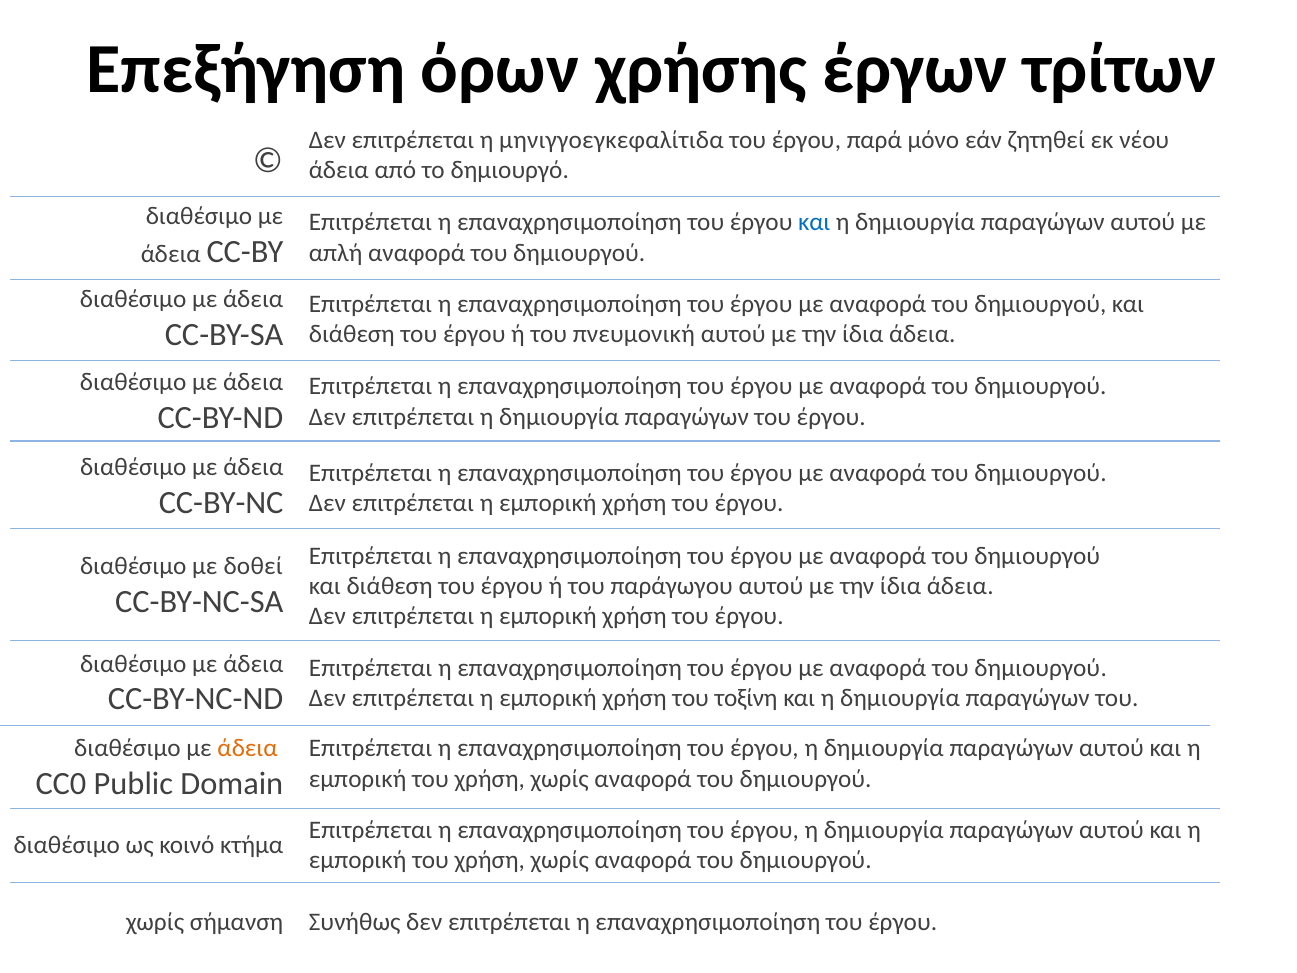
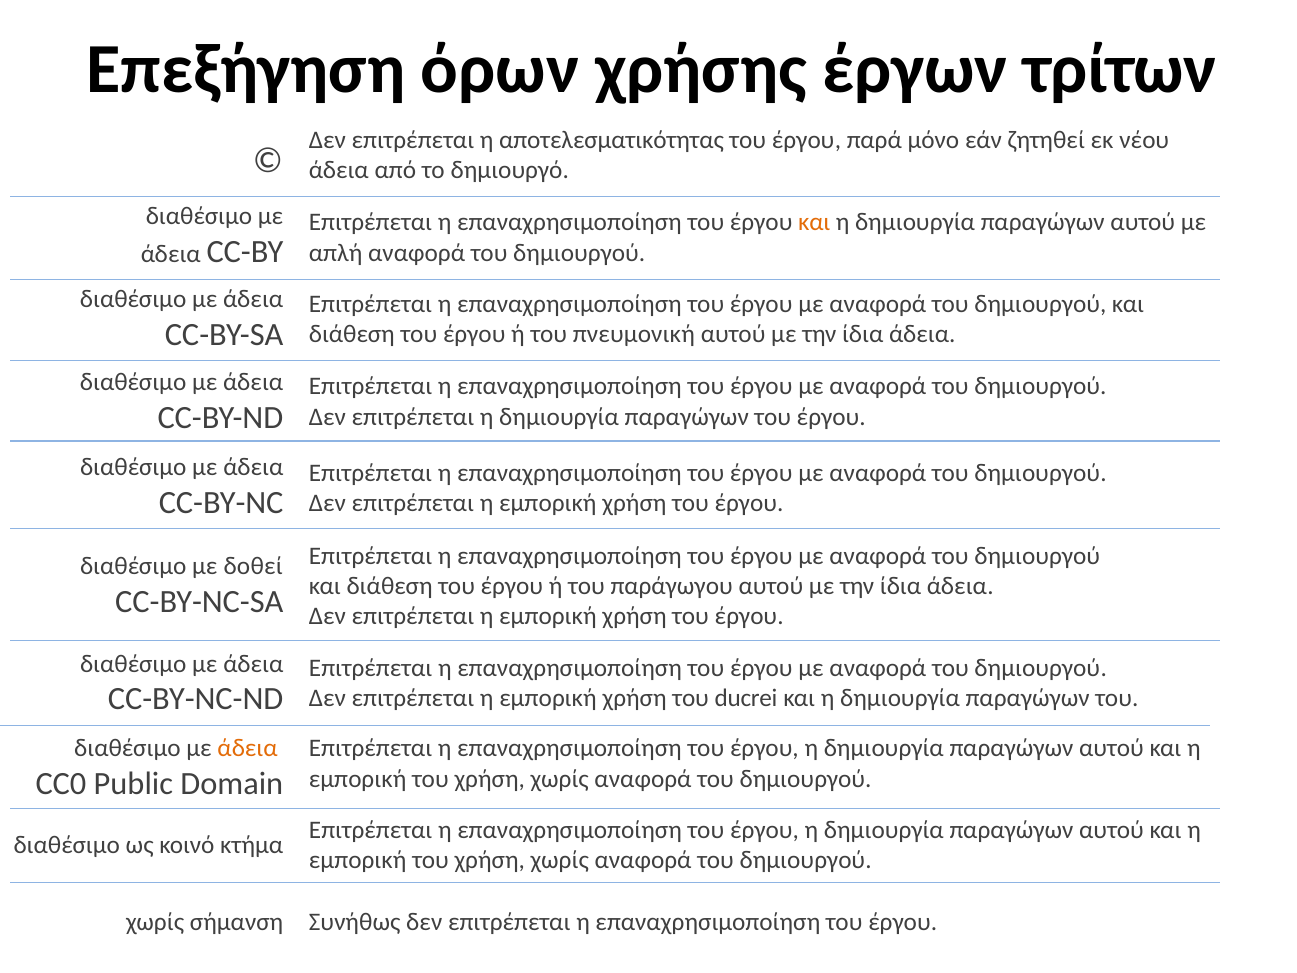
μηνιγγοεγκεφαλίτιδα: μηνιγγοεγκεφαλίτιδα -> αποτελεσματικότητας (612, 140)
και colour: blue -> orange (814, 222)
τοξίνη: τοξίνη -> ducrei (746, 698)
